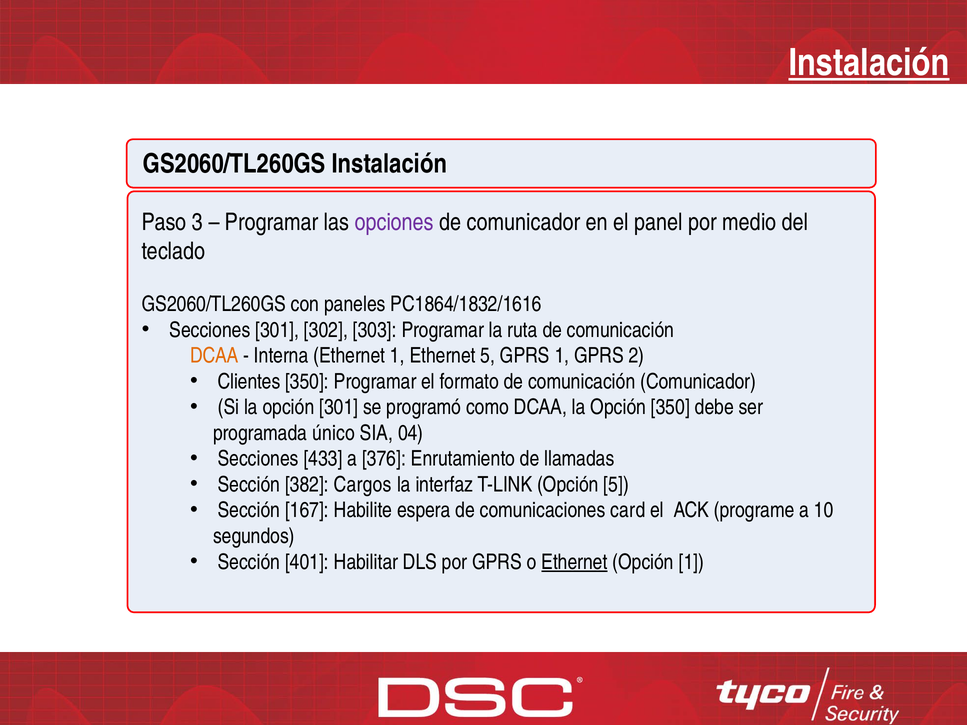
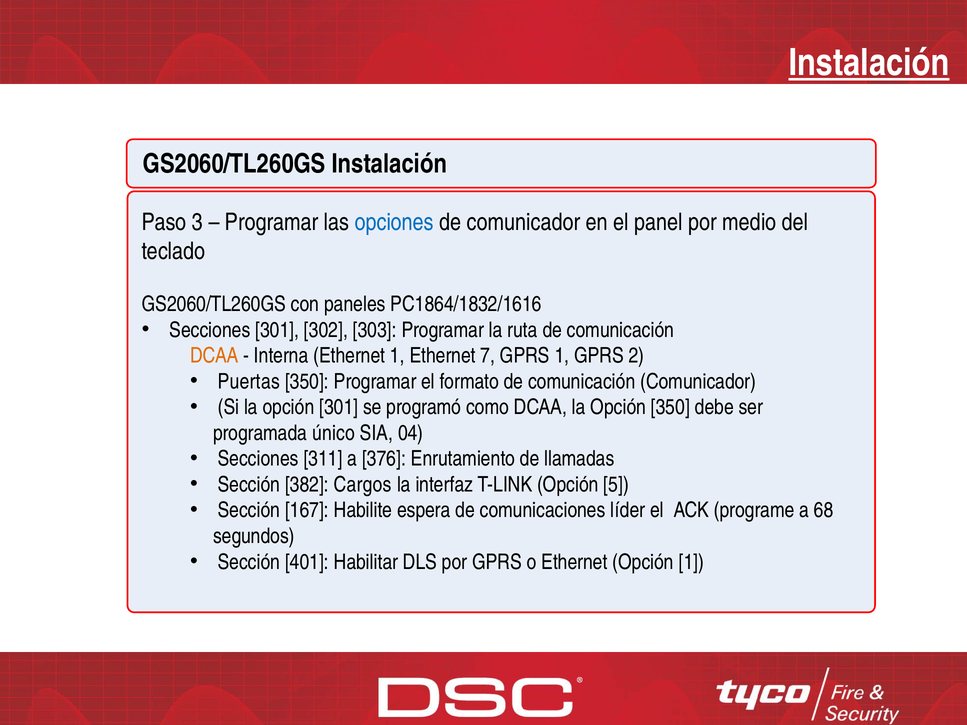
opciones colour: purple -> blue (394, 222)
Ethernet 5: 5 -> 7 (488, 356)
Clientes: Clientes -> Puertas (249, 382)
433: 433 -> 311 (323, 459)
card: card -> líder (628, 511)
10: 10 -> 68 (824, 511)
Ethernet underline: present -> none (574, 562)
